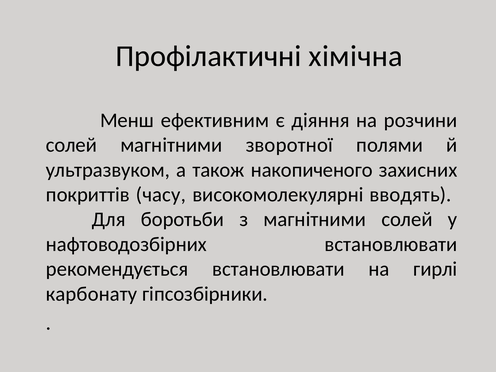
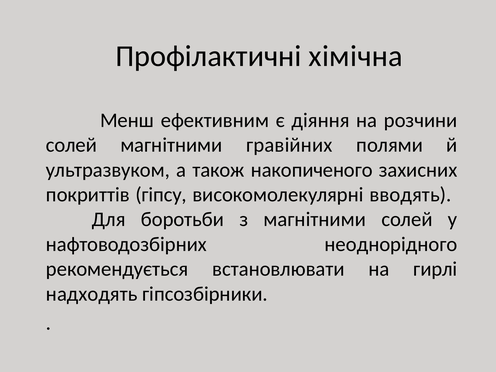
зворотної: зворотної -> гравійних (289, 145)
часу: часу -> гіпсу (161, 195)
нафтоводозбірних встановлювати: встановлювати -> неоднорідного (391, 244)
карбонату: карбонату -> надходять (92, 294)
